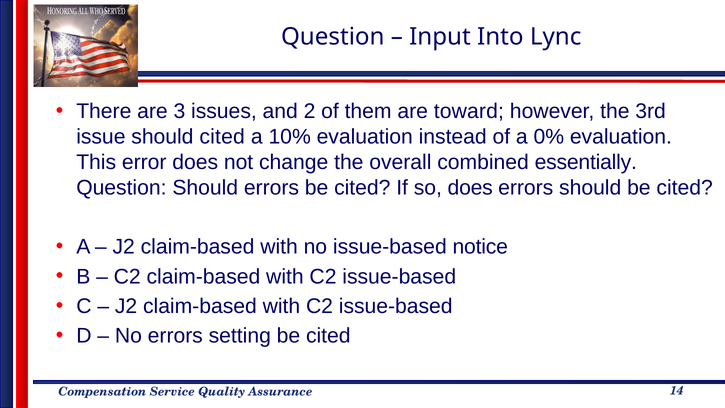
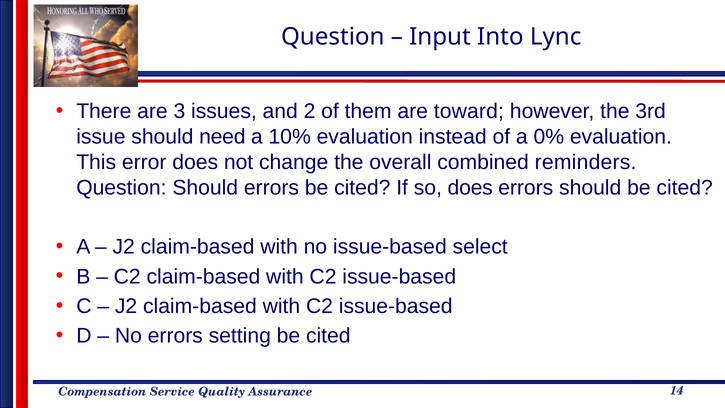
should cited: cited -> need (222, 137)
essentially: essentially -> reminders (586, 162)
notice: notice -> select (480, 247)
